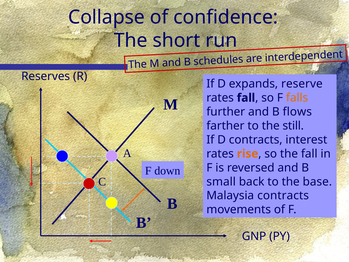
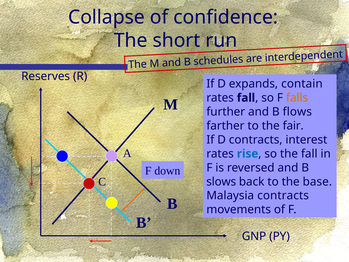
reserve: reserve -> contain (302, 84)
still: still -> fair (293, 126)
rise colour: orange -> blue (248, 154)
small: small -> slows (221, 182)
